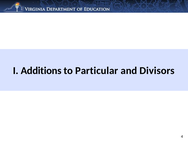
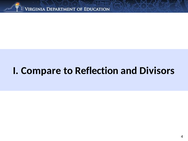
Additions: Additions -> Compare (41, 71)
Particular: Particular -> Reflection (97, 71)
